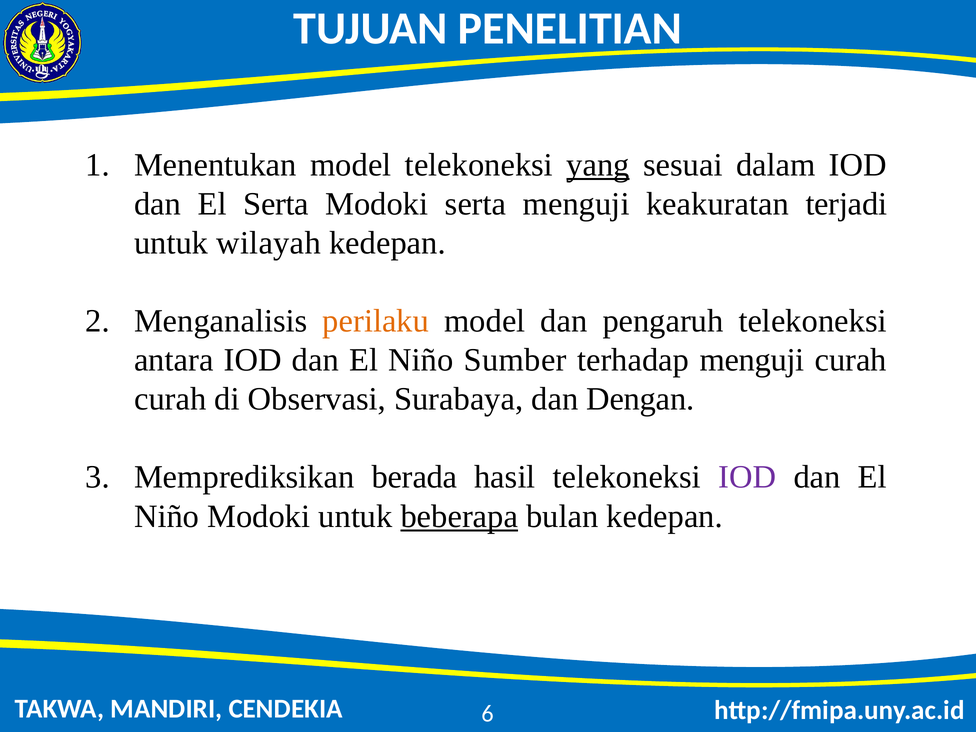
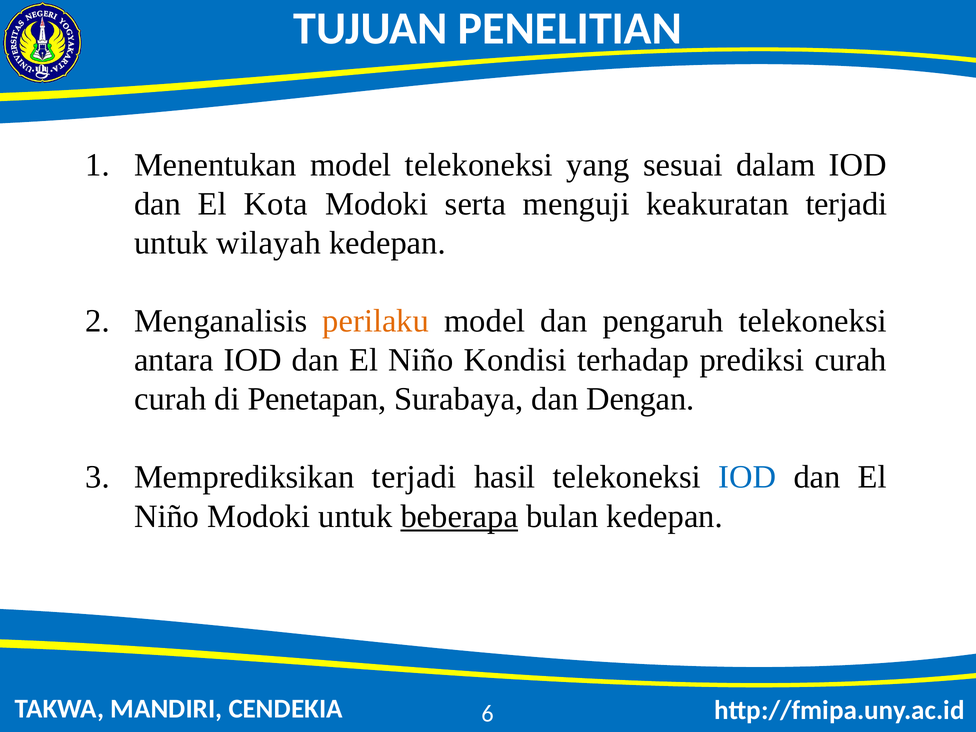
yang underline: present -> none (598, 165)
El Serta: Serta -> Kota (276, 204)
Sumber: Sumber -> Kondisi (515, 360)
terhadap menguji: menguji -> prediksi (752, 360)
Observasi: Observasi -> Penetapan (317, 399)
Memprediksikan berada: berada -> terjadi (414, 477)
IOD colour: purple -> blue (747, 477)
